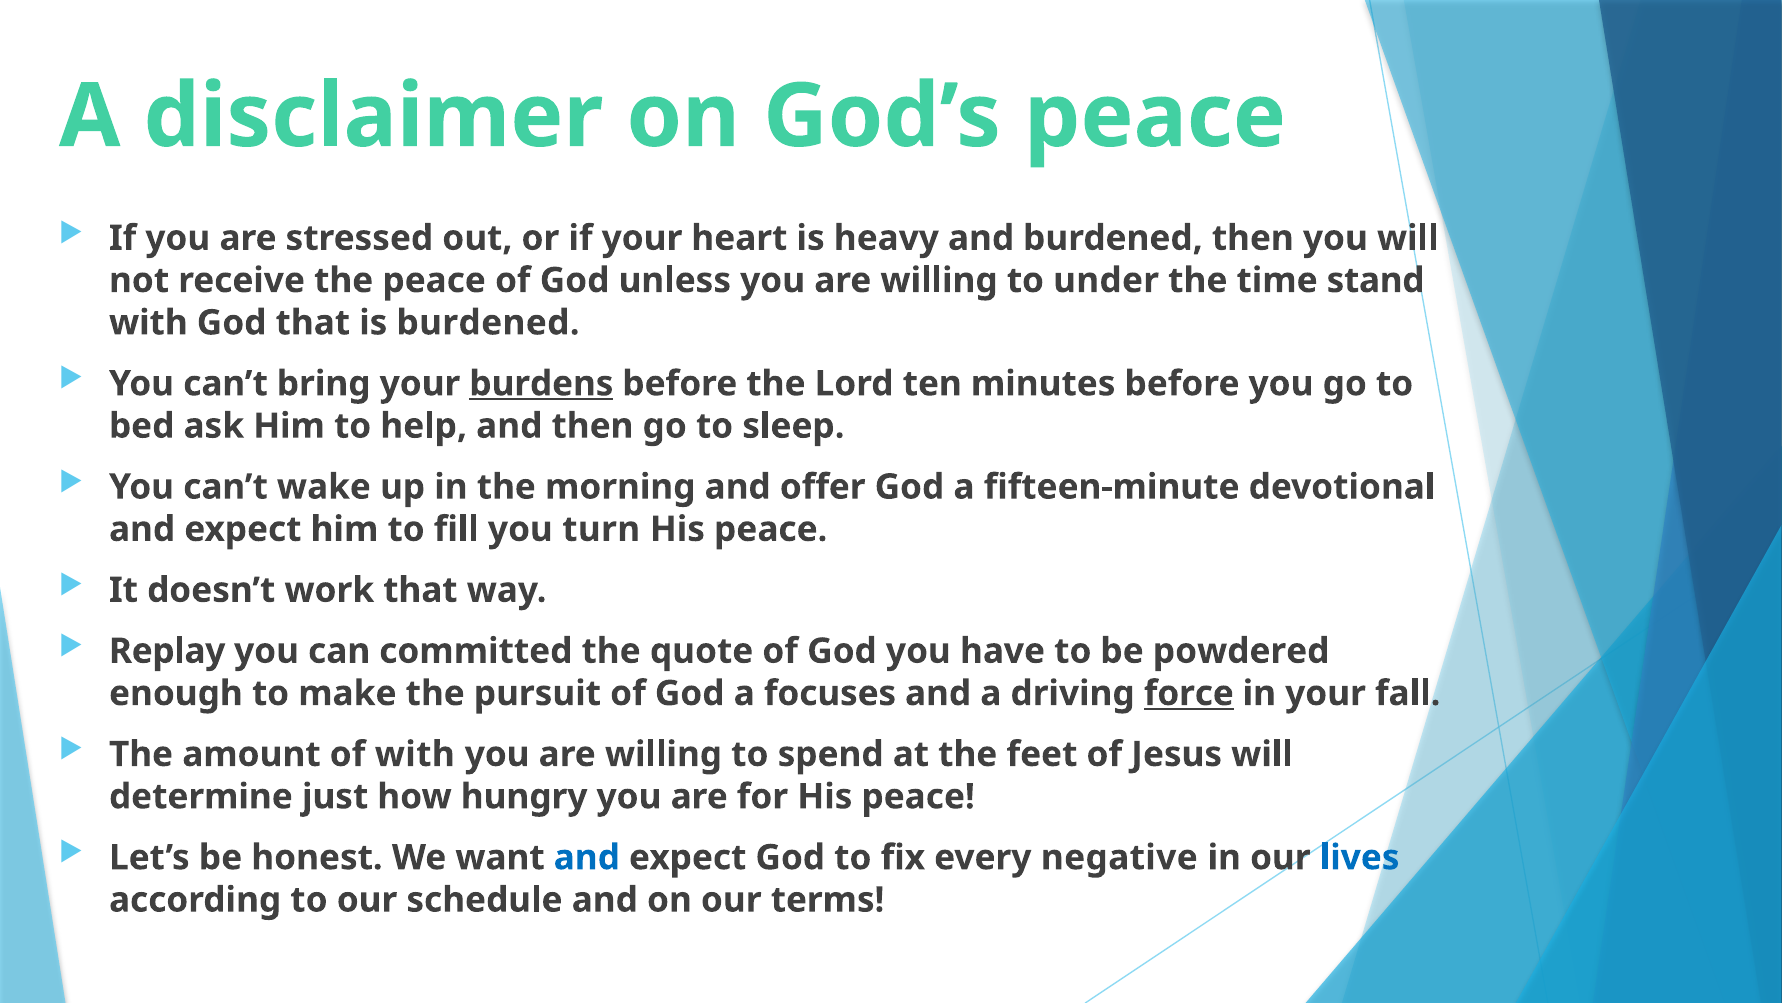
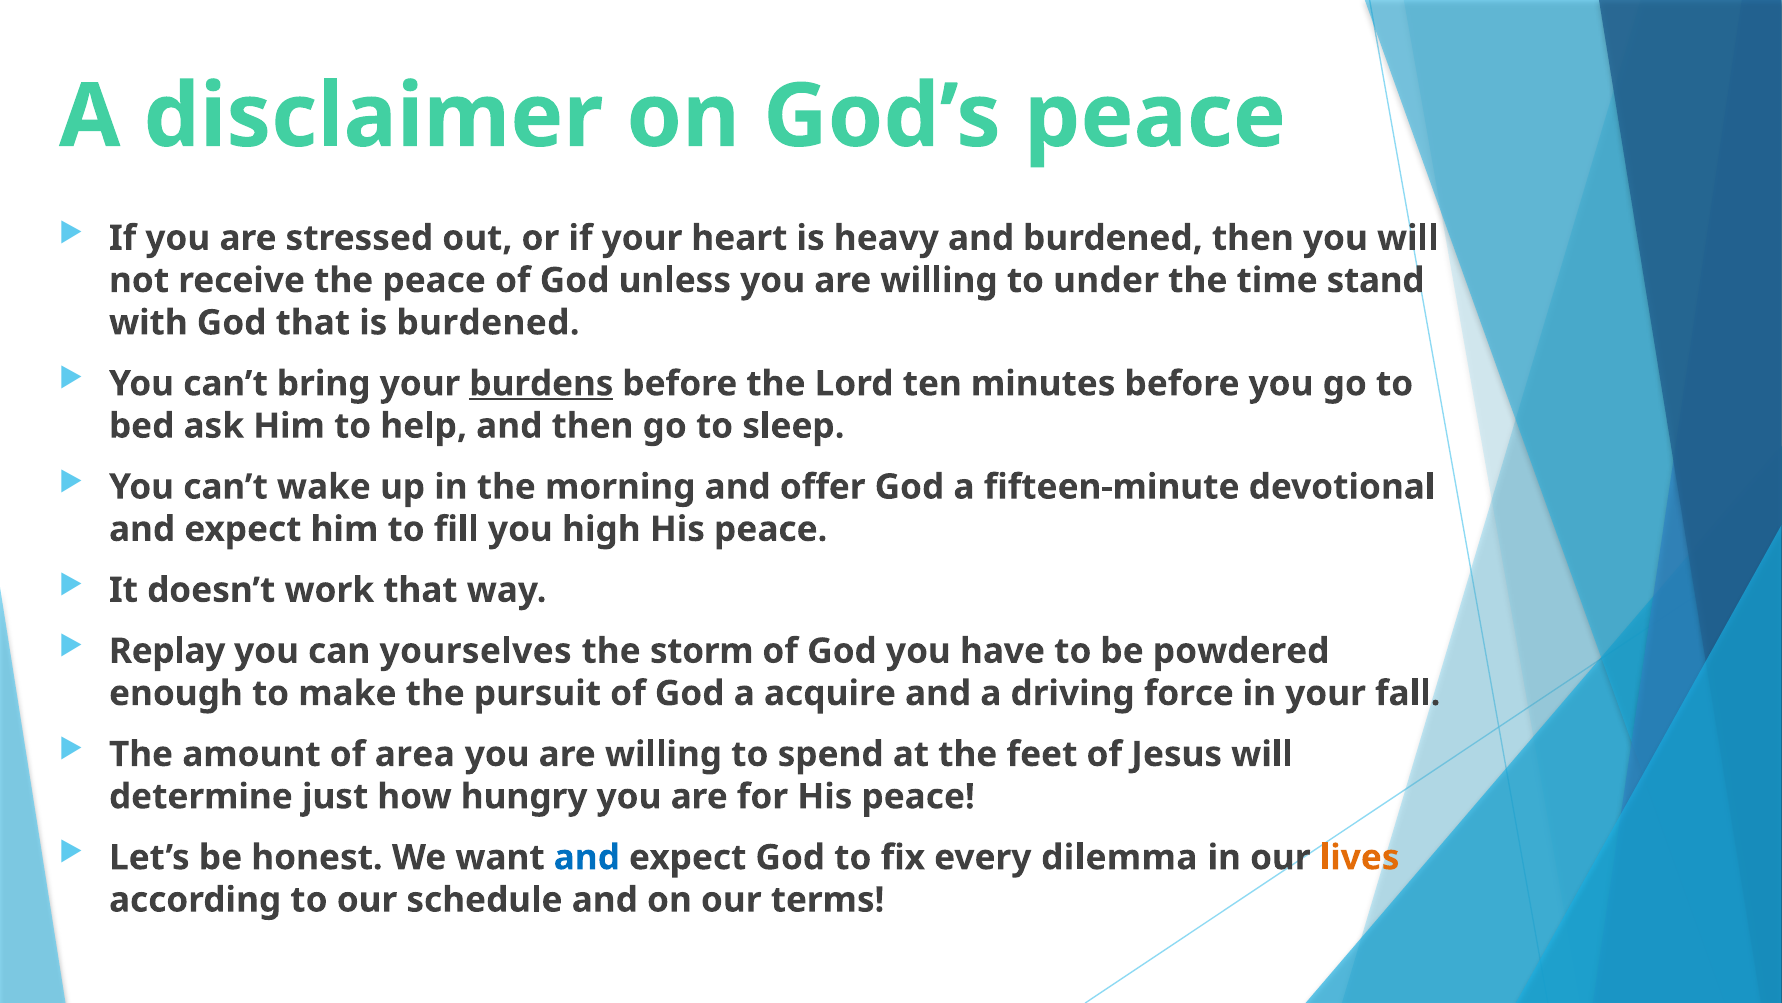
turn: turn -> high (601, 529)
committed: committed -> yourselves (476, 651)
quote: quote -> storm (702, 651)
focuses: focuses -> acquire (830, 693)
force underline: present -> none (1189, 693)
of with: with -> area (415, 754)
negative: negative -> dilemma (1119, 857)
lives colour: blue -> orange (1360, 857)
